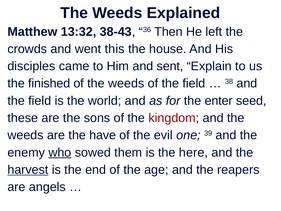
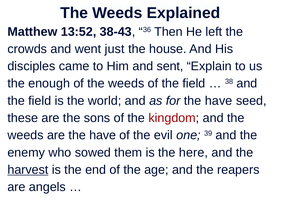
13:32: 13:32 -> 13:52 (79, 32)
this: this -> just (115, 49)
finished: finished -> enough (49, 83)
for the enter: enter -> have (219, 101)
who underline: present -> none (60, 152)
